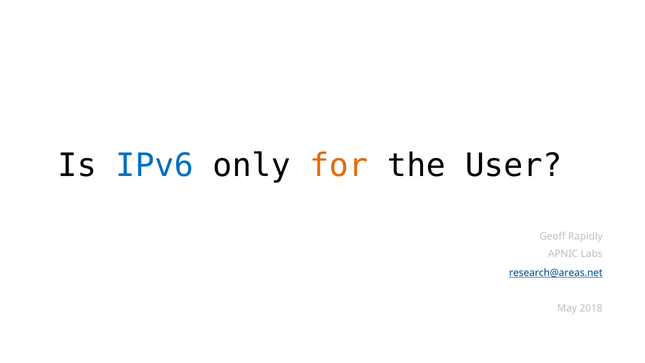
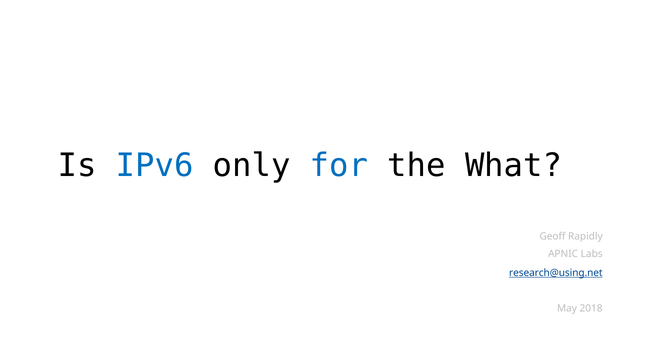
for colour: orange -> blue (339, 166)
User: User -> What (514, 166)
research@areas.net: research@areas.net -> research@using.net (556, 273)
